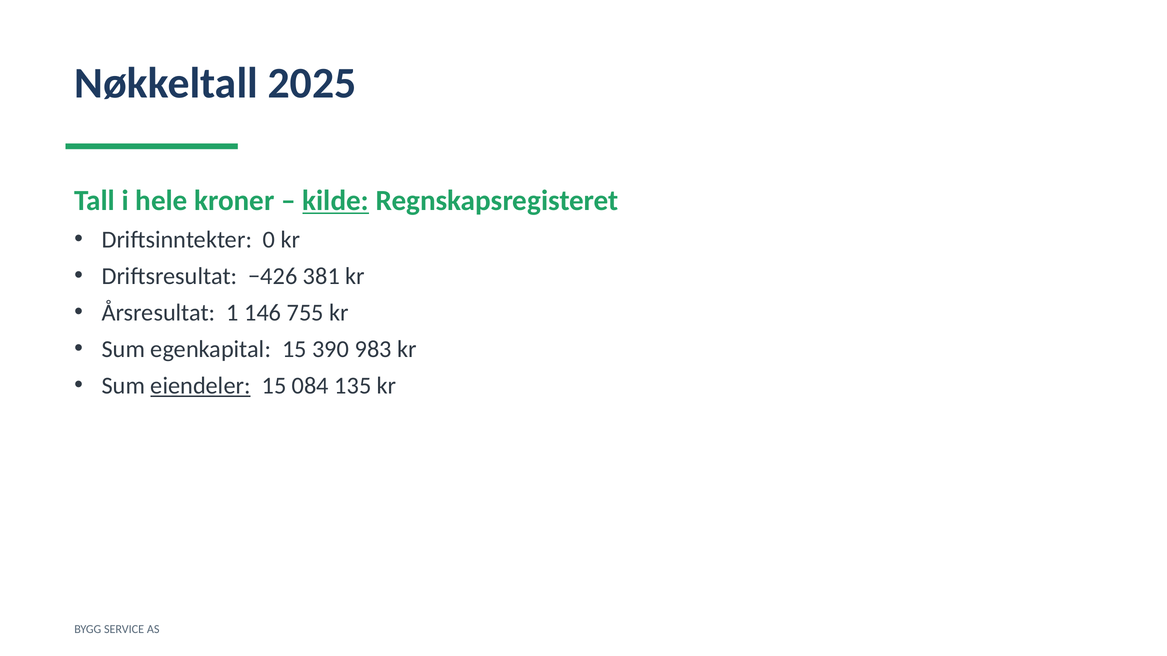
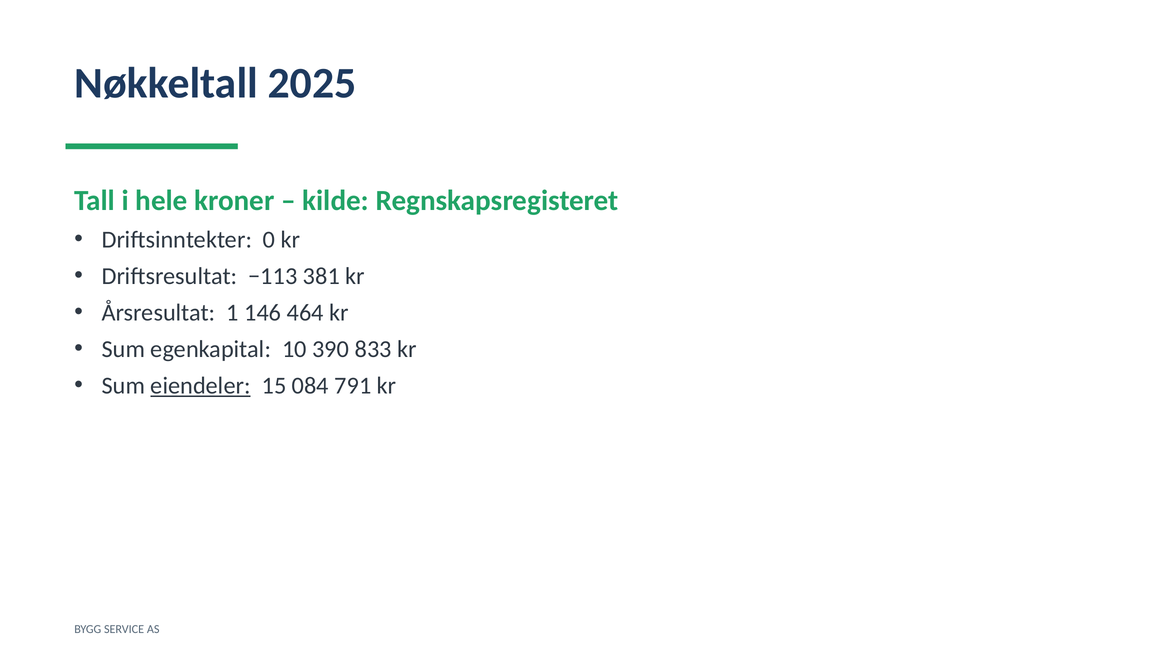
kilde underline: present -> none (336, 201)
−426: −426 -> −113 (273, 276)
755: 755 -> 464 (305, 313)
egenkapital 15: 15 -> 10 (294, 349)
983: 983 -> 833 (373, 349)
135: 135 -> 791 (353, 386)
